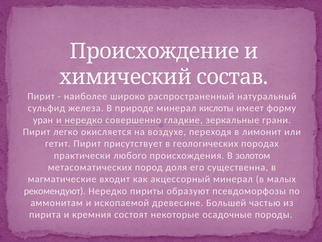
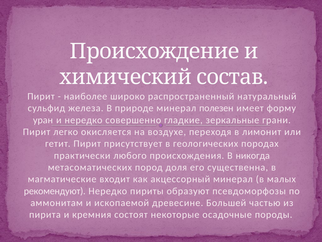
кислоты: кислоты -> полезен (216, 108)
золотом: золотом -> никогда (253, 155)
